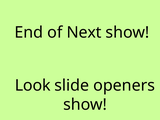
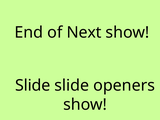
Look: Look -> Slide (33, 85)
